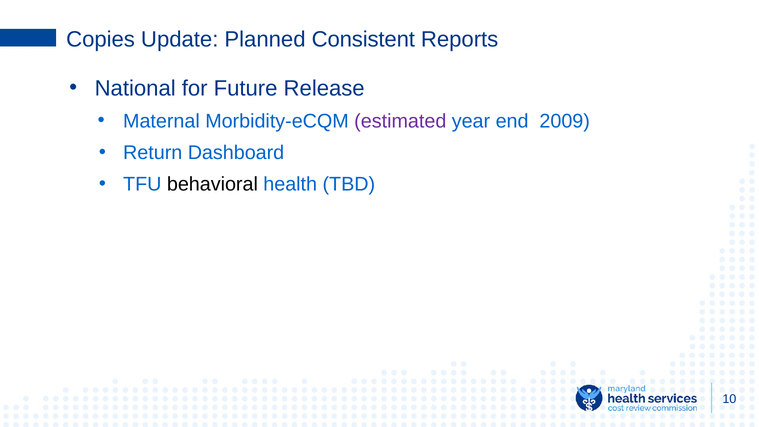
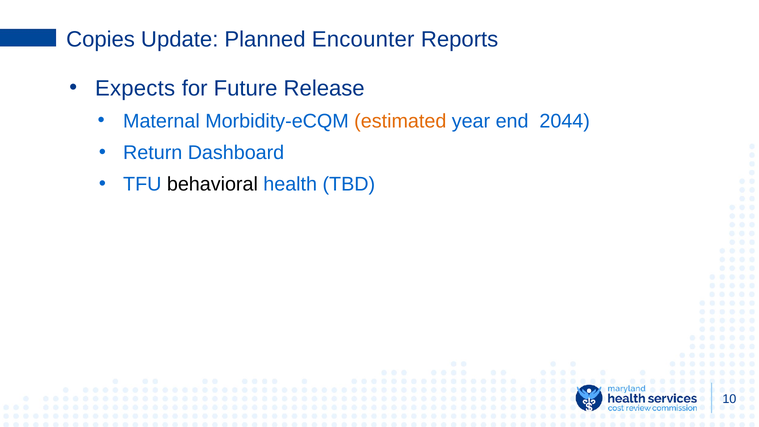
Consistent: Consistent -> Encounter (363, 39)
National: National -> Expects (135, 88)
estimated colour: purple -> orange (400, 121)
2009: 2009 -> 2044 (565, 121)
